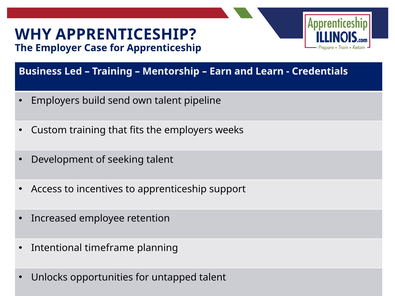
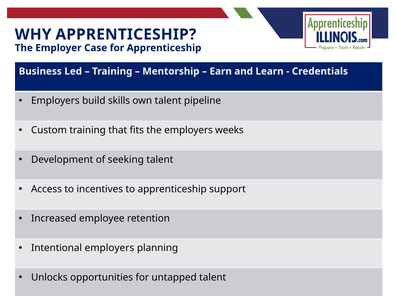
send: send -> skills (119, 101)
Intentional timeframe: timeframe -> employers (109, 248)
